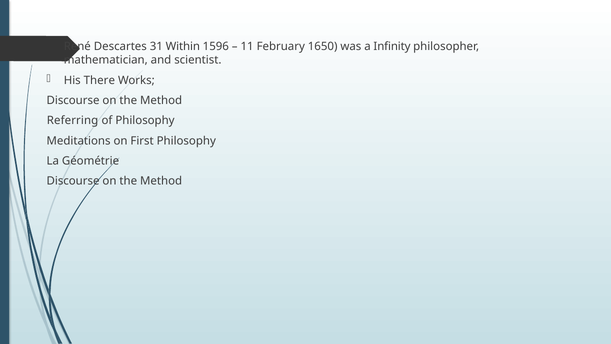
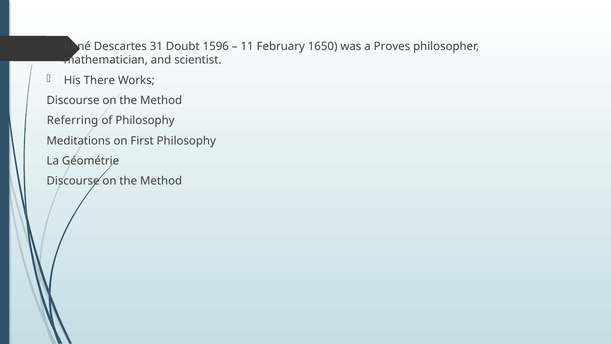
Within: Within -> Doubt (183, 46)
Infinity: Infinity -> Proves (392, 46)
